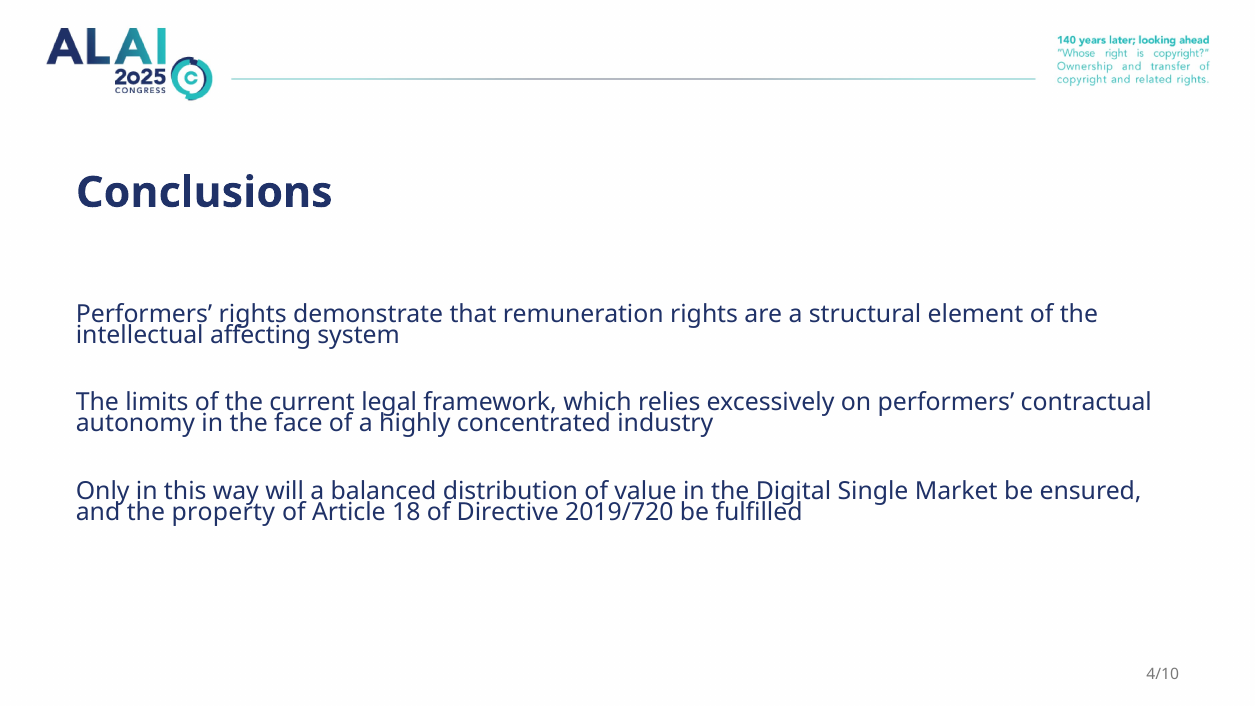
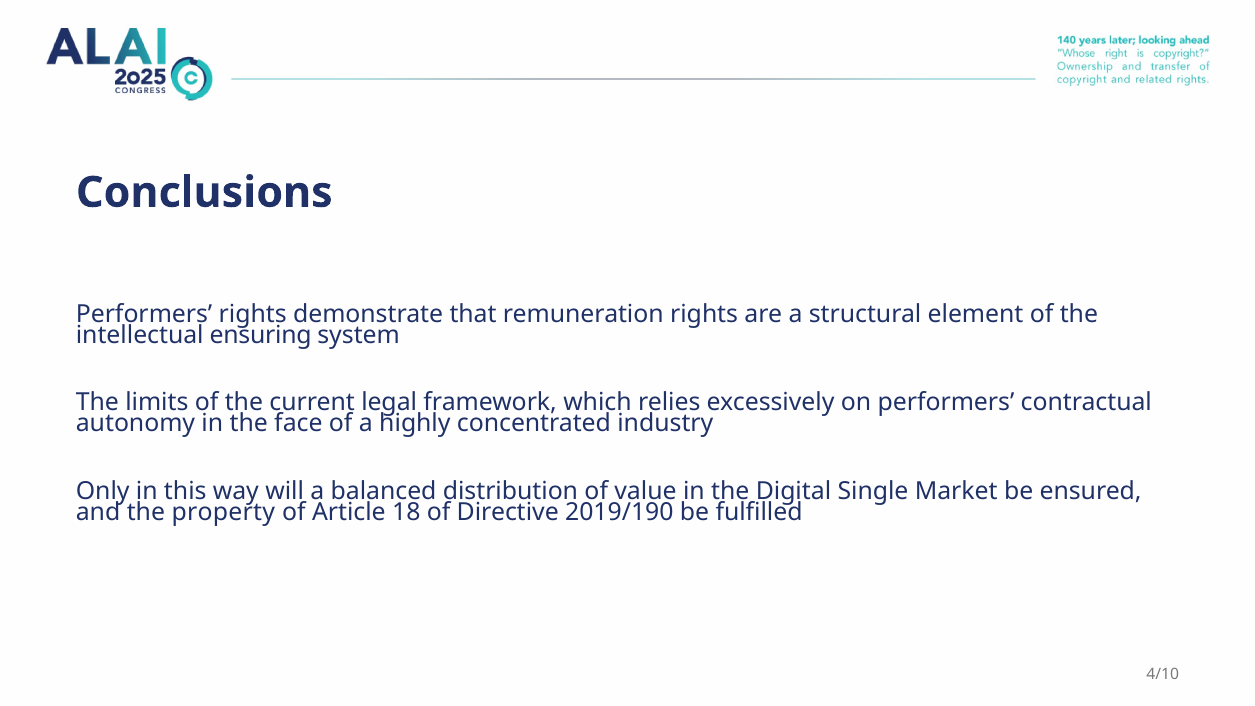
affecting: affecting -> ensuring (261, 335)
2019/720: 2019/720 -> 2019/190 (619, 512)
